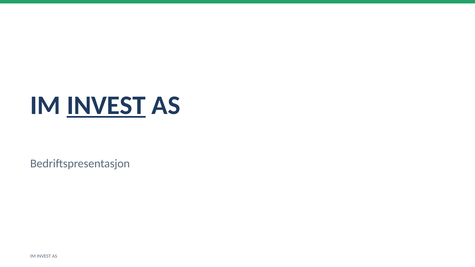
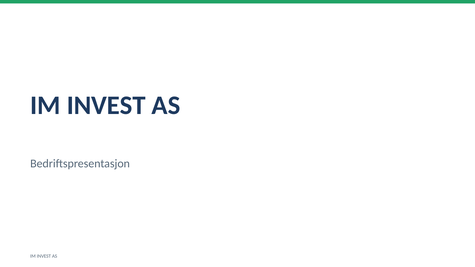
INVEST underline: present -> none (106, 105)
